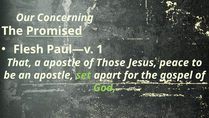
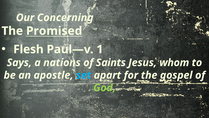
That: That -> Says (19, 62)
a apostle: apostle -> nations (62, 62)
Those: Those -> Saints (111, 62)
peace: peace -> whom (174, 62)
set colour: light green -> light blue (84, 75)
